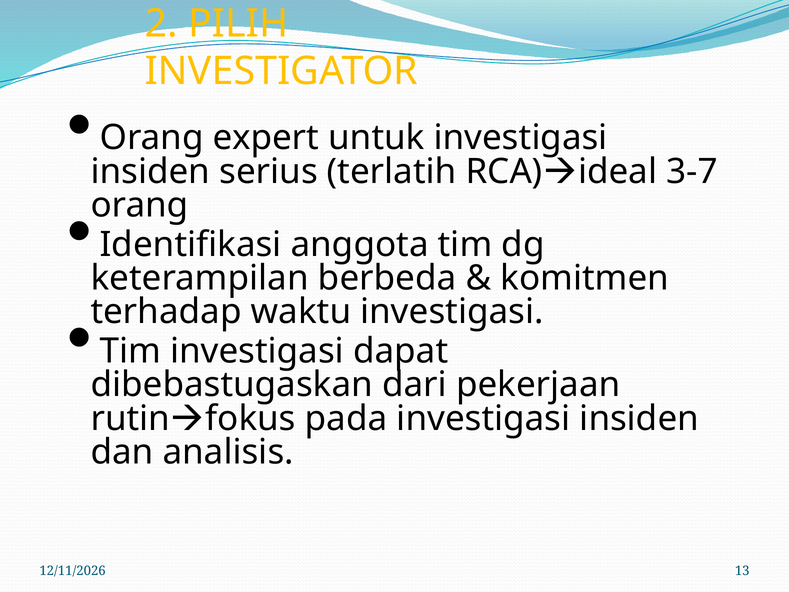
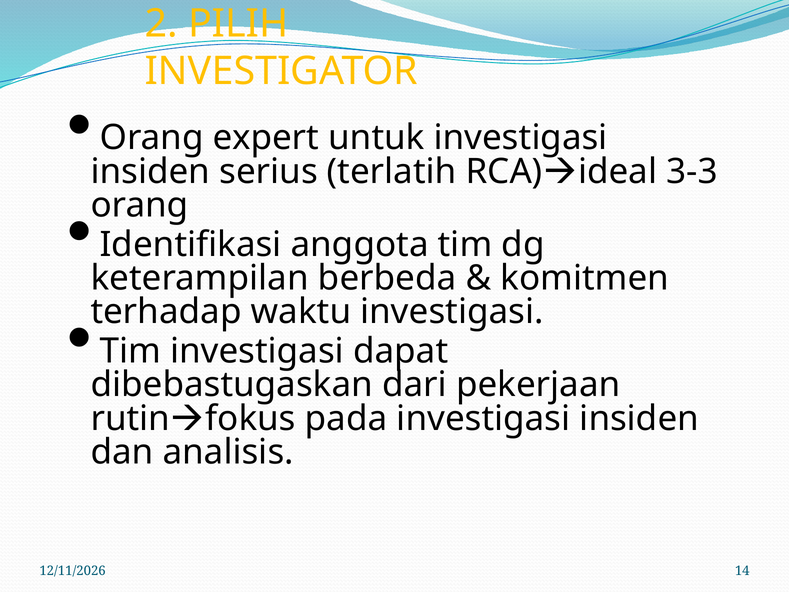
3-7: 3-7 -> 3-3 (692, 171)
13: 13 -> 14 (742, 571)
